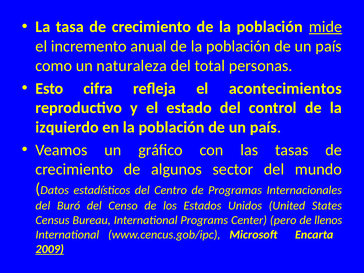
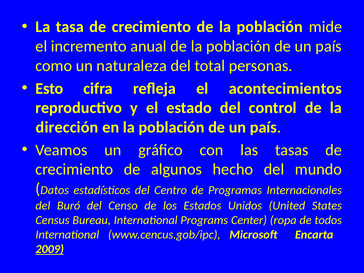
mide underline: present -> none (325, 27)
izquierdo: izquierdo -> dirección (67, 127)
sector: sector -> hecho (233, 169)
pero: pero -> ropa (283, 220)
llenos: llenos -> todos (328, 220)
